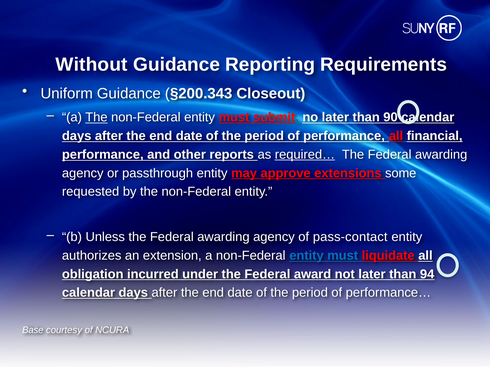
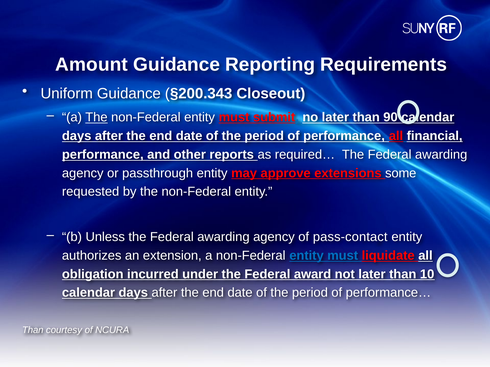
Without: Without -> Amount (92, 65)
required… underline: present -> none (305, 155)
94: 94 -> 10 (427, 275)
Base: Base -> Than (33, 331)
